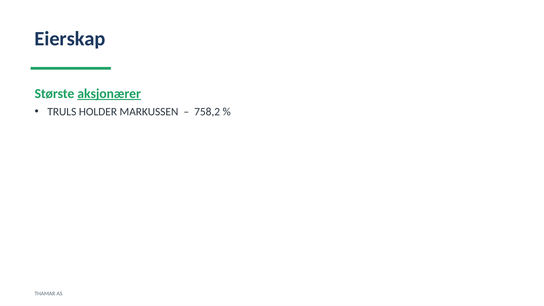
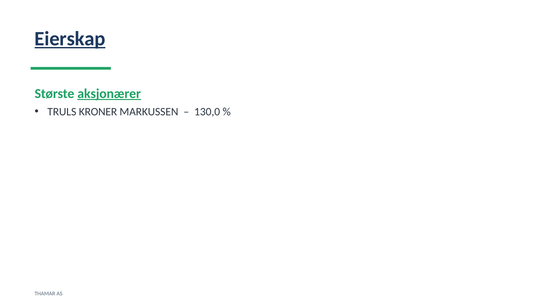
Eierskap underline: none -> present (70, 39)
HOLDER: HOLDER -> KRONER (98, 112)
758,2: 758,2 -> 130,0 (207, 112)
